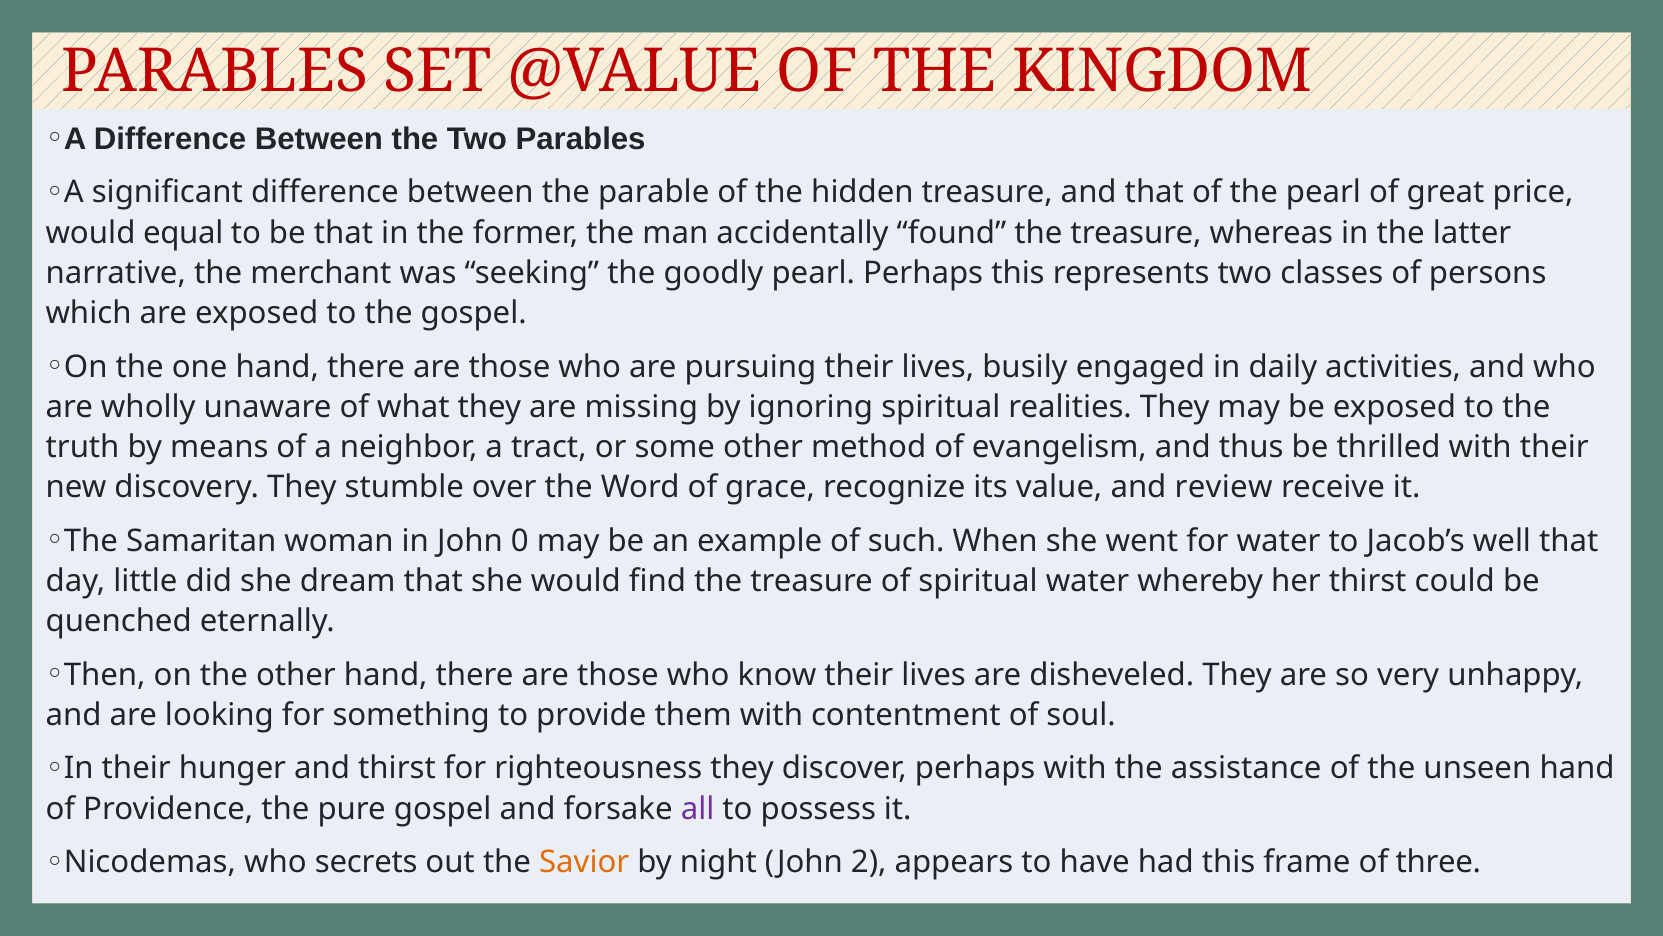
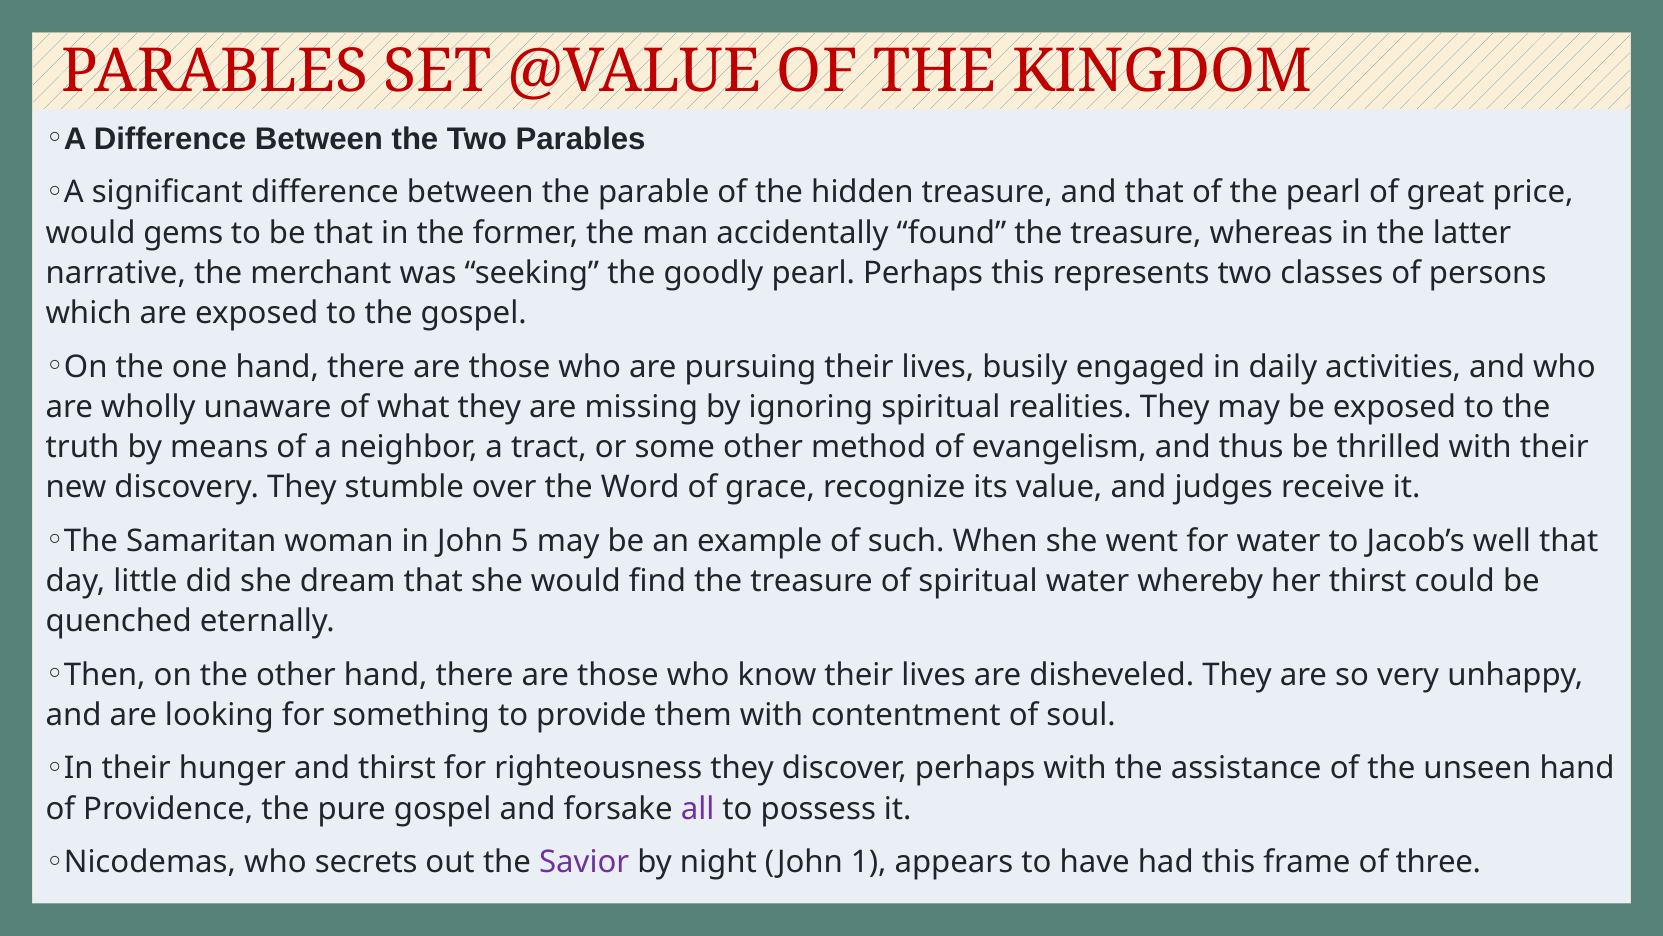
equal: equal -> gems (183, 233)
review: review -> judges (1224, 487)
0: 0 -> 5 (520, 540)
Savior colour: orange -> purple (584, 862)
2: 2 -> 1 (869, 862)
